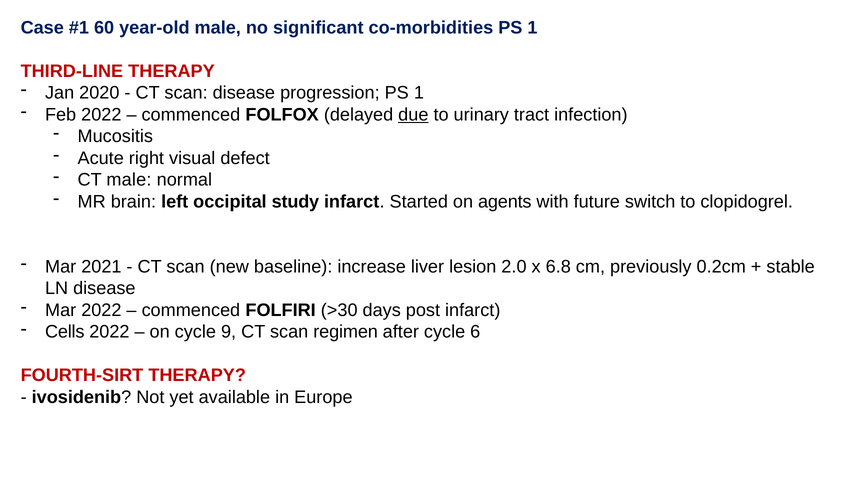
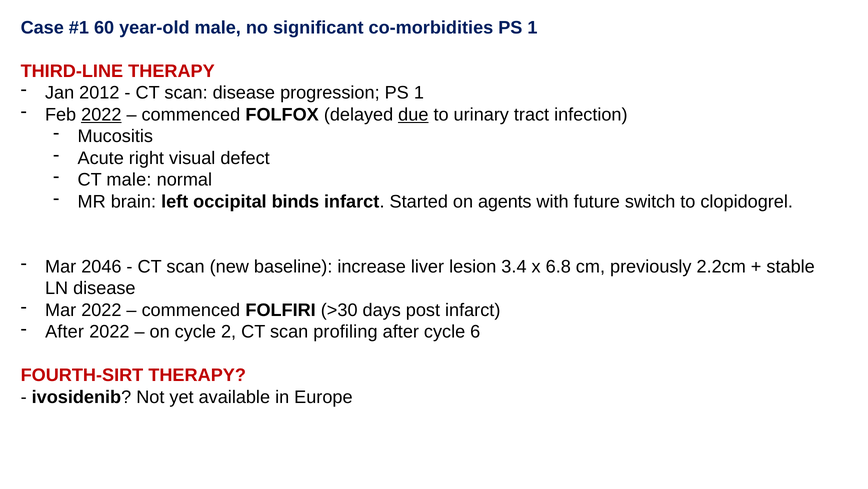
2020: 2020 -> 2012 (99, 93)
2022 underline: none -> present (101, 114)
study: study -> binds (295, 201)
2021: 2021 -> 2046 (101, 266)
2.0: 2.0 -> 3.4 (514, 266)
0.2cm: 0.2cm -> 2.2cm (721, 266)
Cells: Cells -> After (65, 331)
9: 9 -> 2 (229, 331)
regimen: regimen -> profiling (345, 331)
